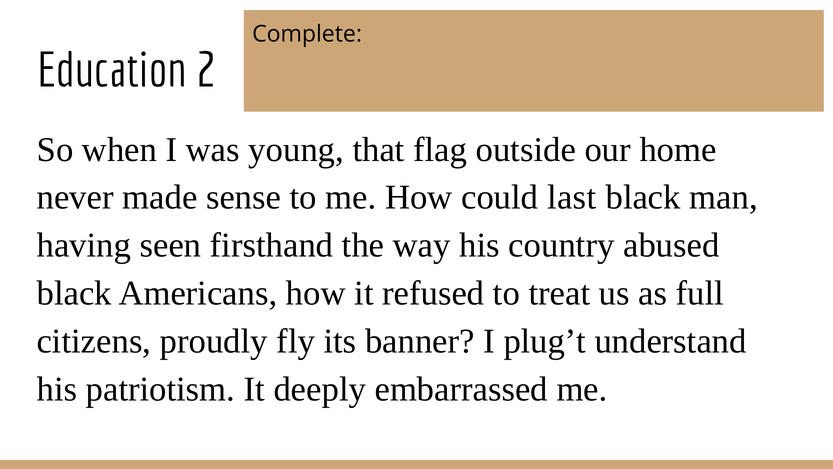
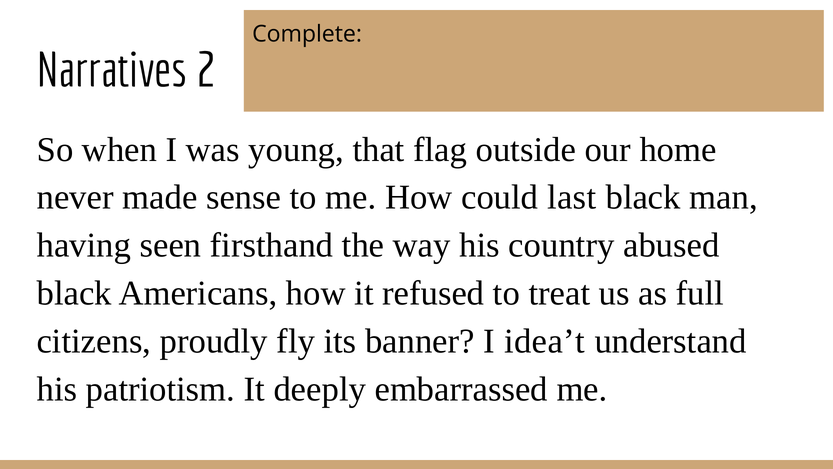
Education: Education -> Narratives (112, 70)
plug’t: plug’t -> idea’t (545, 341)
